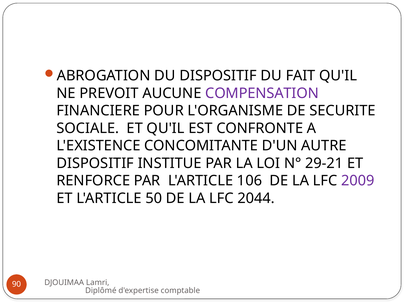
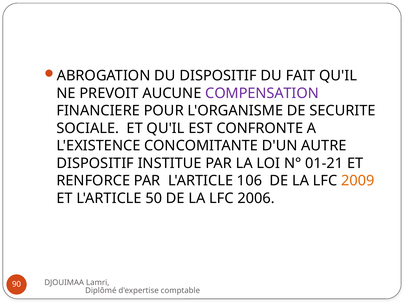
29-21: 29-21 -> 01-21 (324, 163)
2009 colour: purple -> orange (358, 181)
2044: 2044 -> 2006 (256, 198)
